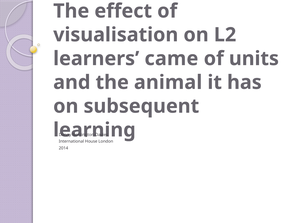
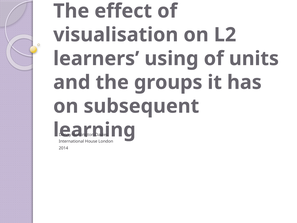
came: came -> using (172, 59)
animal: animal -> groups (168, 82)
